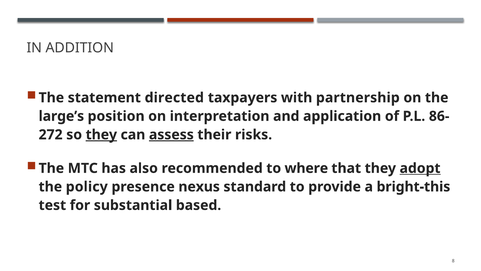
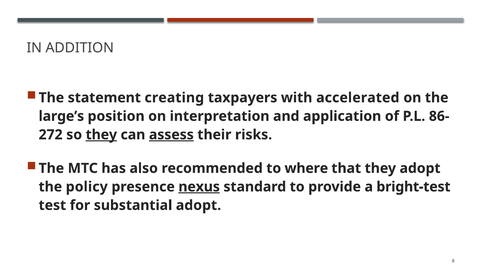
directed: directed -> creating (174, 98)
partnership: partnership -> accelerated (358, 98)
adopt underline: present -> none (420, 168)
nexus underline: none -> present (199, 186)
bright-this: bright-this -> bright-test (413, 186)
substantial based: based -> adopt (198, 205)
